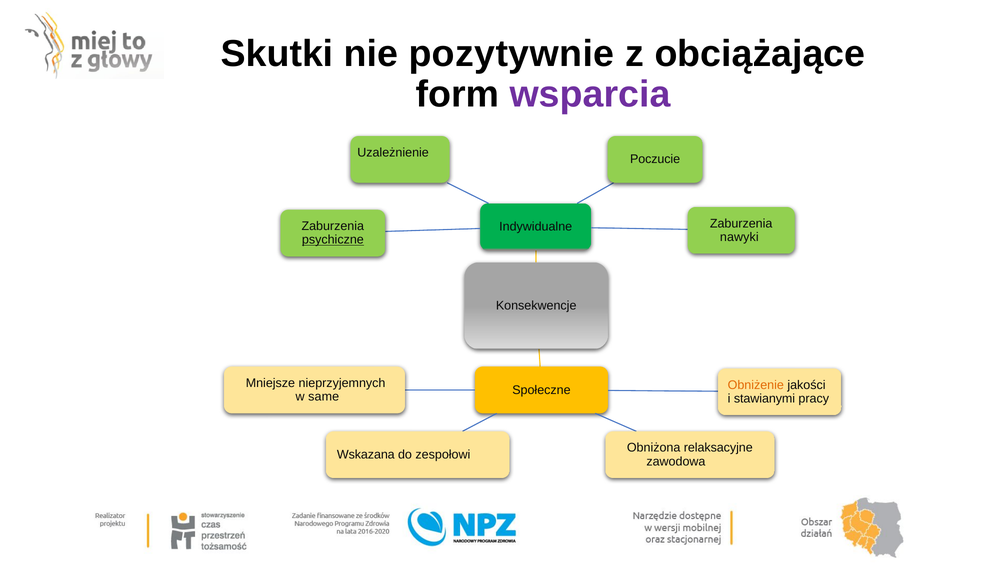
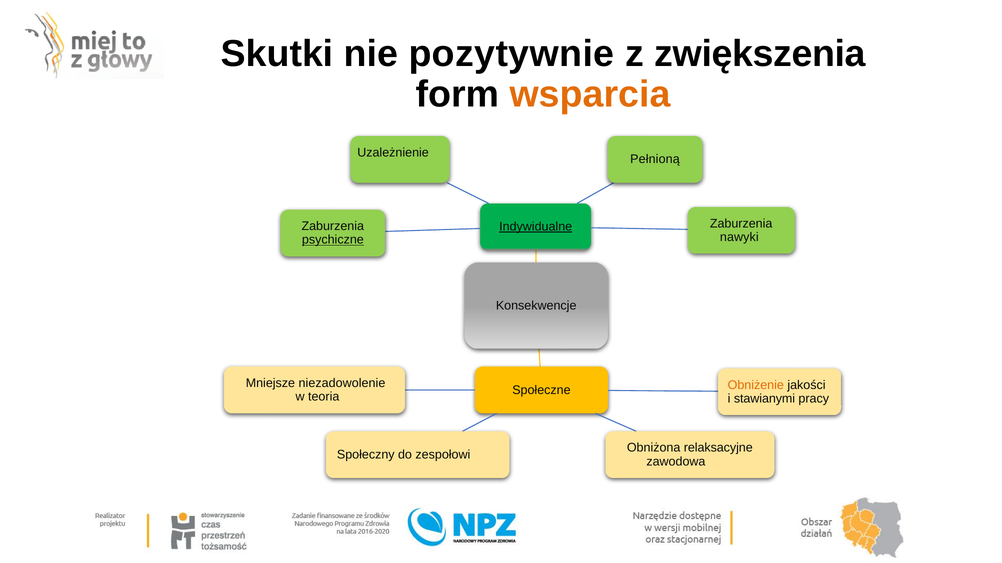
obciążające: obciążające -> zwiększenia (760, 54)
wsparcia colour: purple -> orange (590, 94)
Poczucie: Poczucie -> Pełnioną (655, 160)
Indywidualne underline: none -> present (536, 227)
nieprzyjemnych: nieprzyjemnych -> niezadowolenie (342, 384)
same: same -> teoria (324, 397)
Wskazana: Wskazana -> Społeczny (366, 455)
